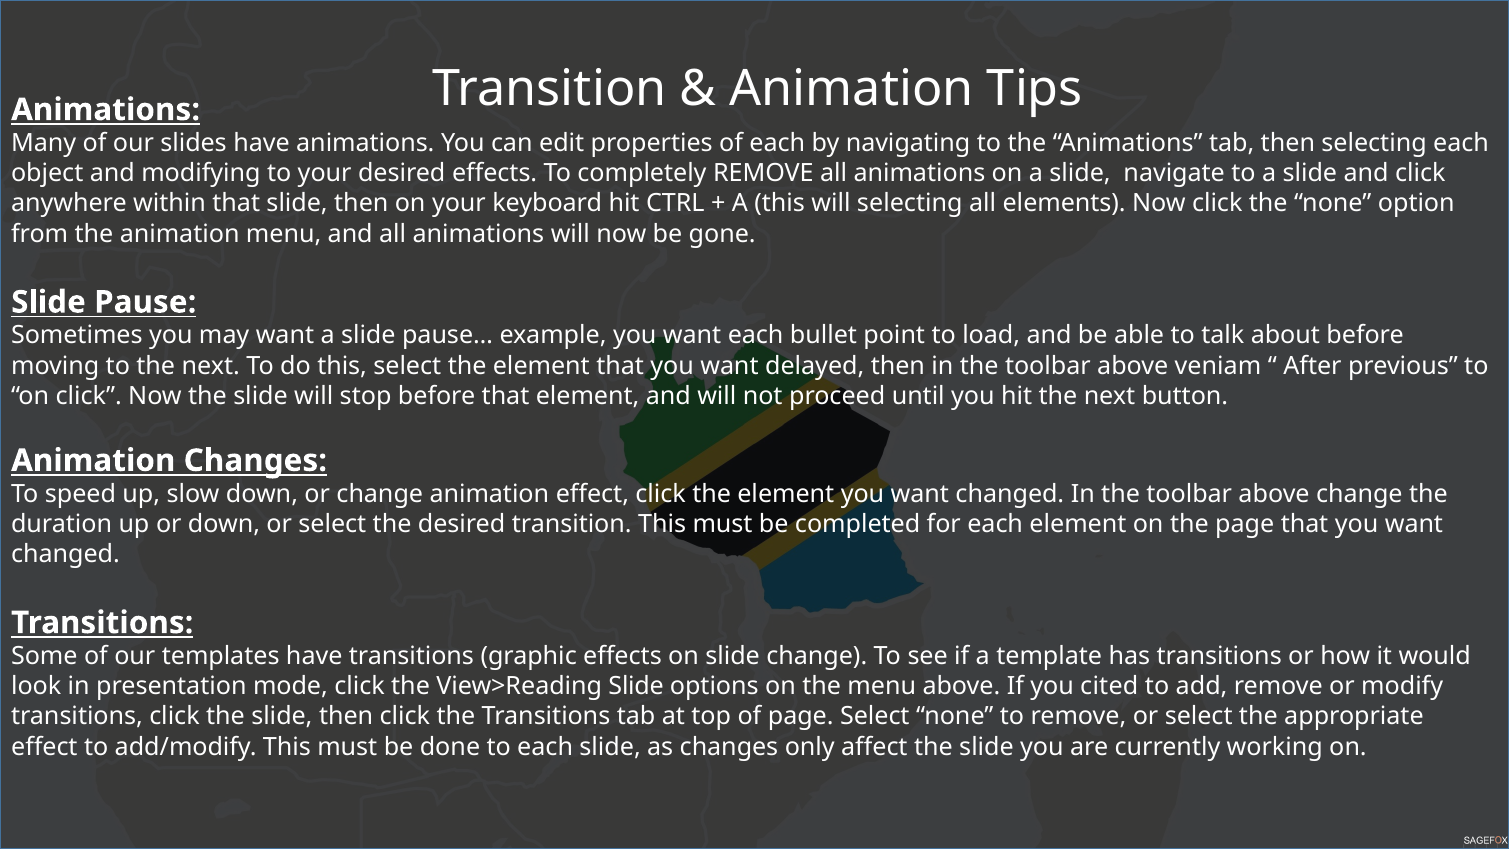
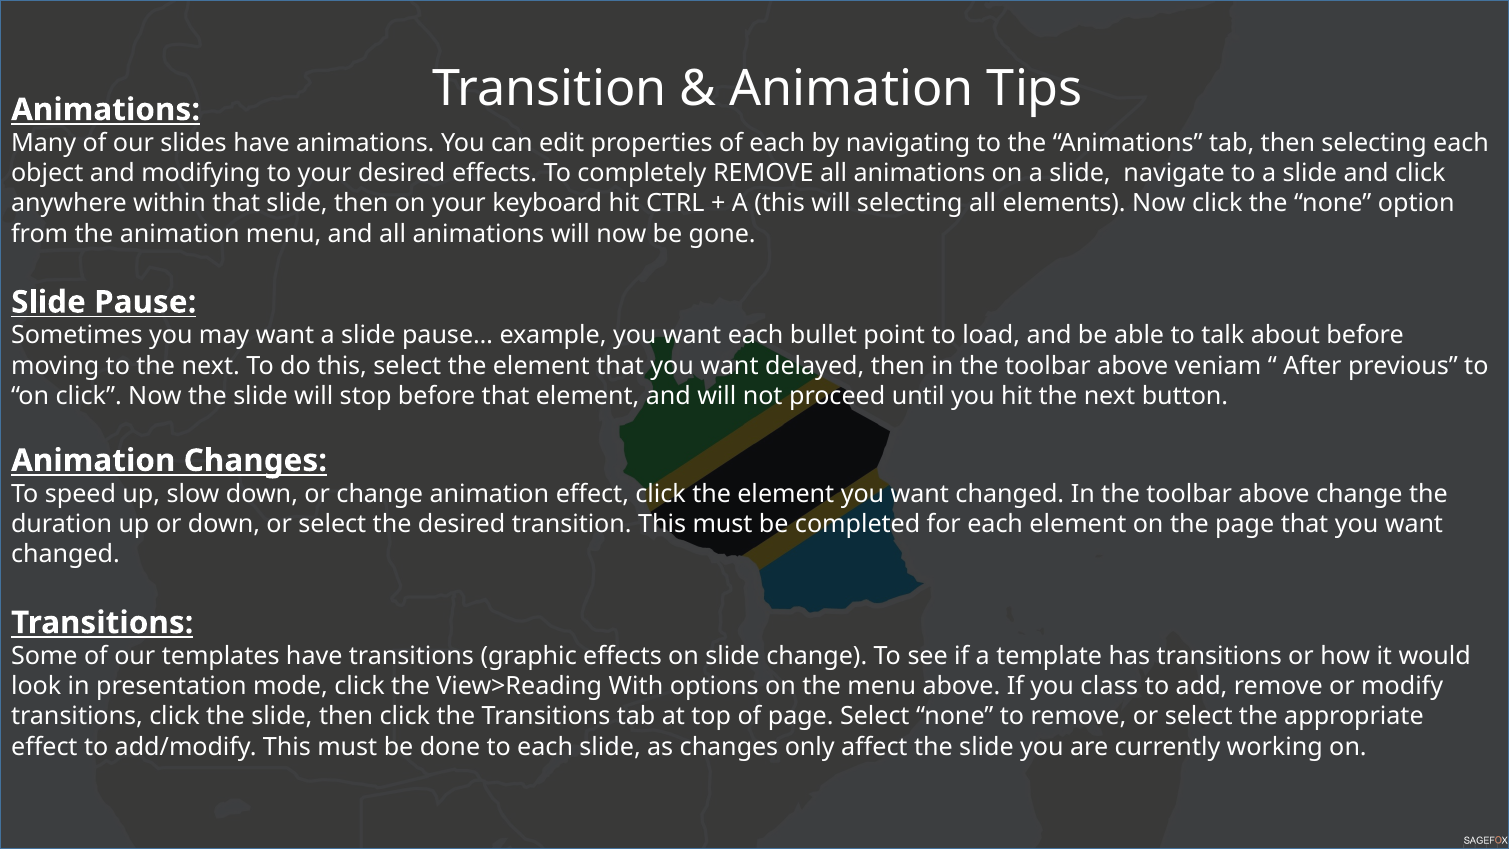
View>Reading Slide: Slide -> With (636, 686)
cited: cited -> class (1109, 686)
